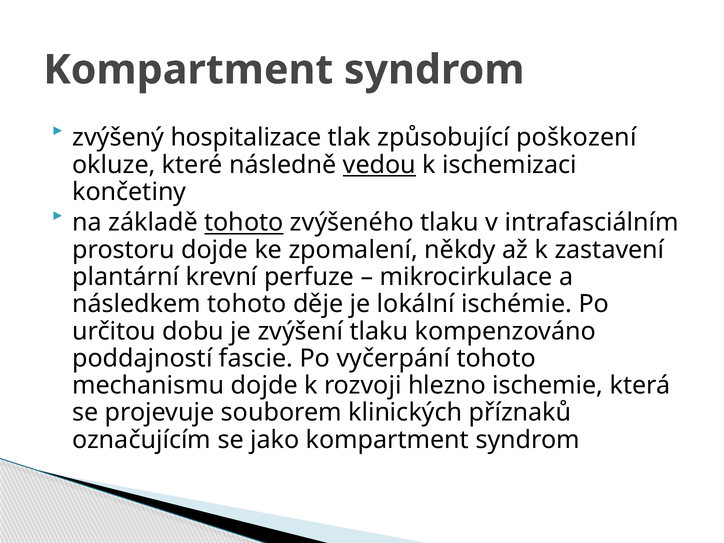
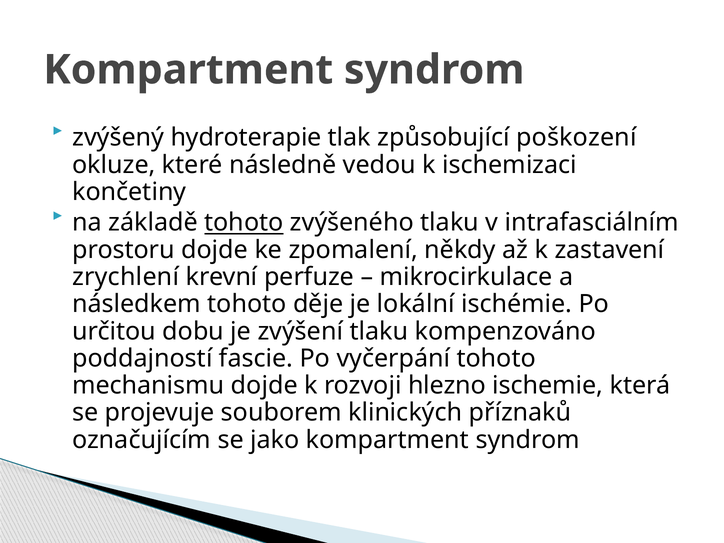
hospitalizace: hospitalizace -> hydroterapie (246, 138)
vedou underline: present -> none (379, 165)
plantární: plantární -> zrychlení (126, 277)
